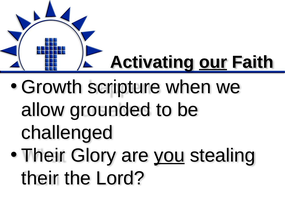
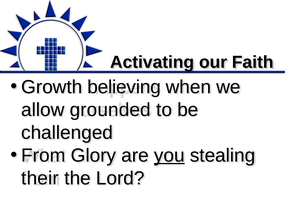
our underline: present -> none (213, 62)
scripture: scripture -> believing (124, 87)
Their: Their -> From (43, 155)
